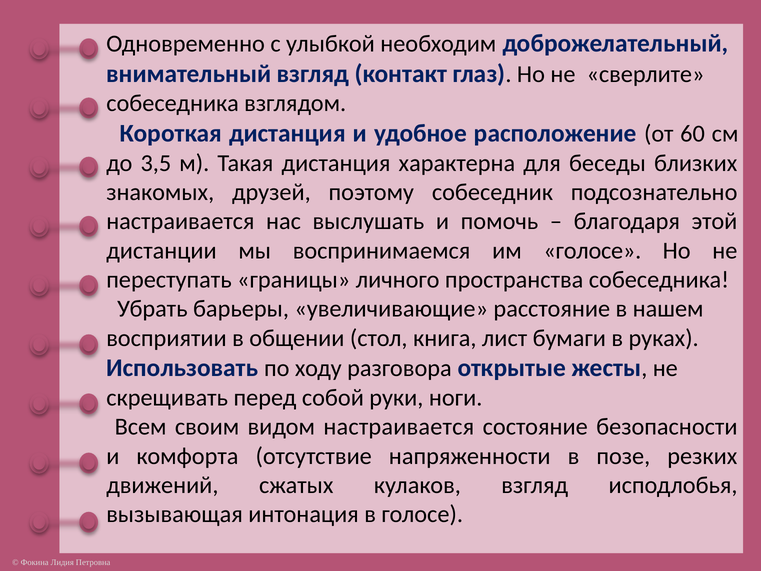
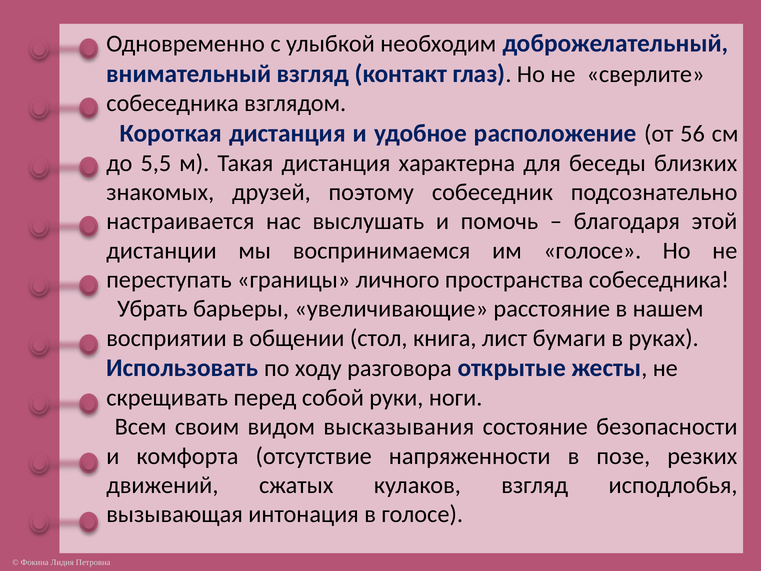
60: 60 -> 56 (693, 134)
3,5: 3,5 -> 5,5 (156, 163)
видом настраивается: настраивается -> высказывания (399, 427)
